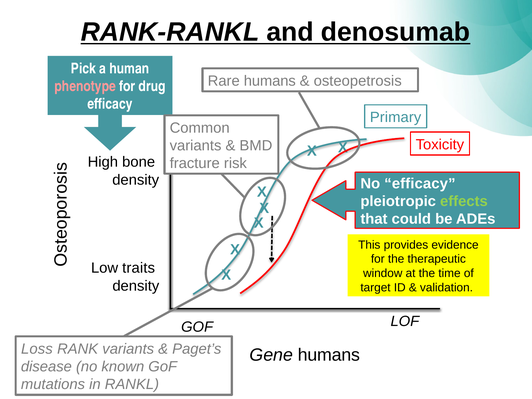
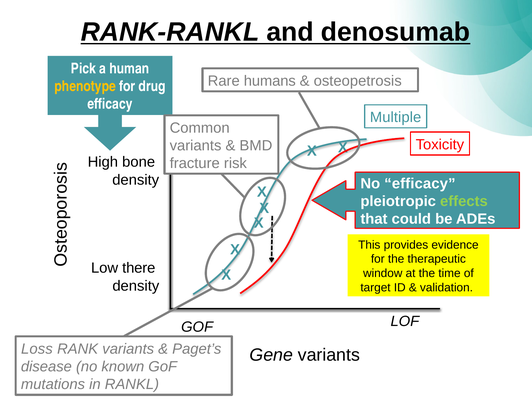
phenotype colour: pink -> yellow (85, 86)
Primary: Primary -> Multiple (396, 117)
traits: traits -> there (139, 268)
Gene humans: humans -> variants (329, 355)
